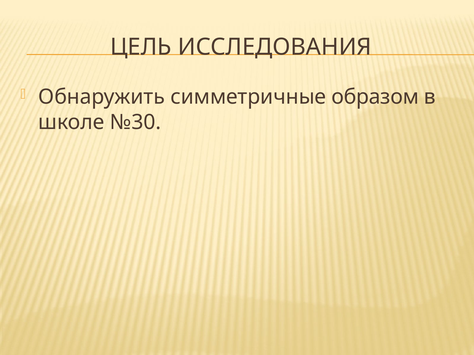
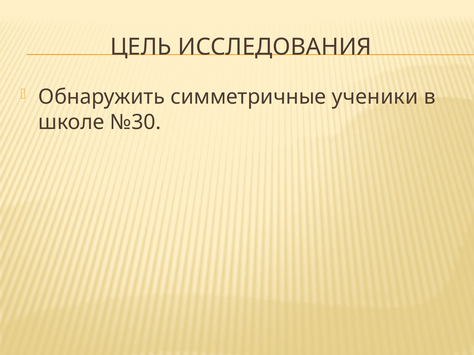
образом: образом -> ученики (375, 97)
